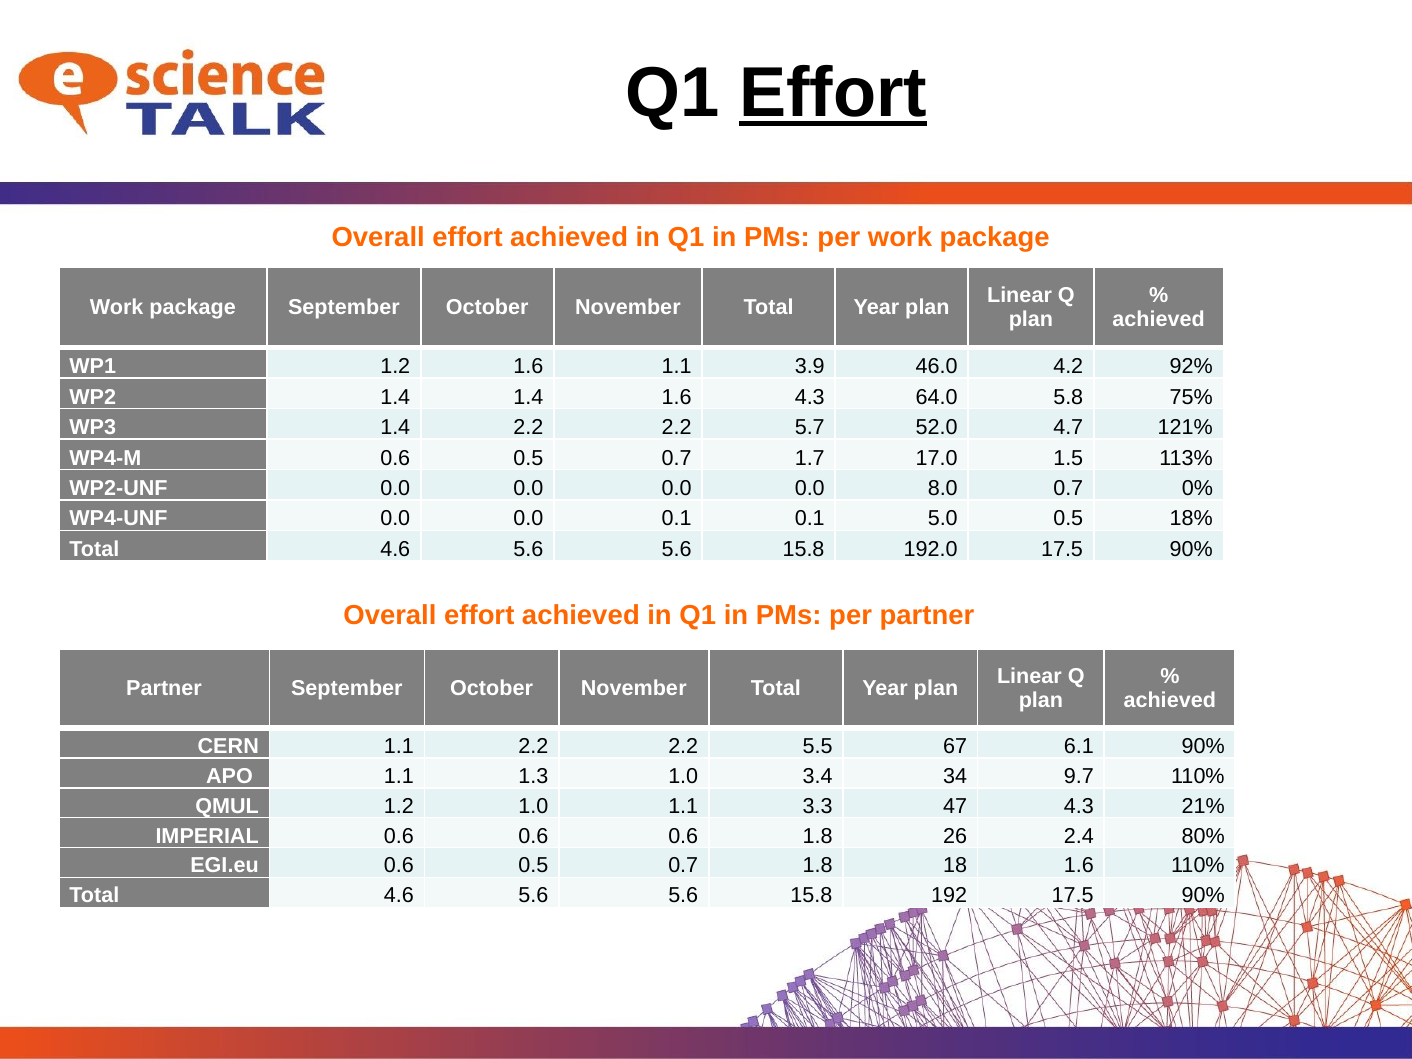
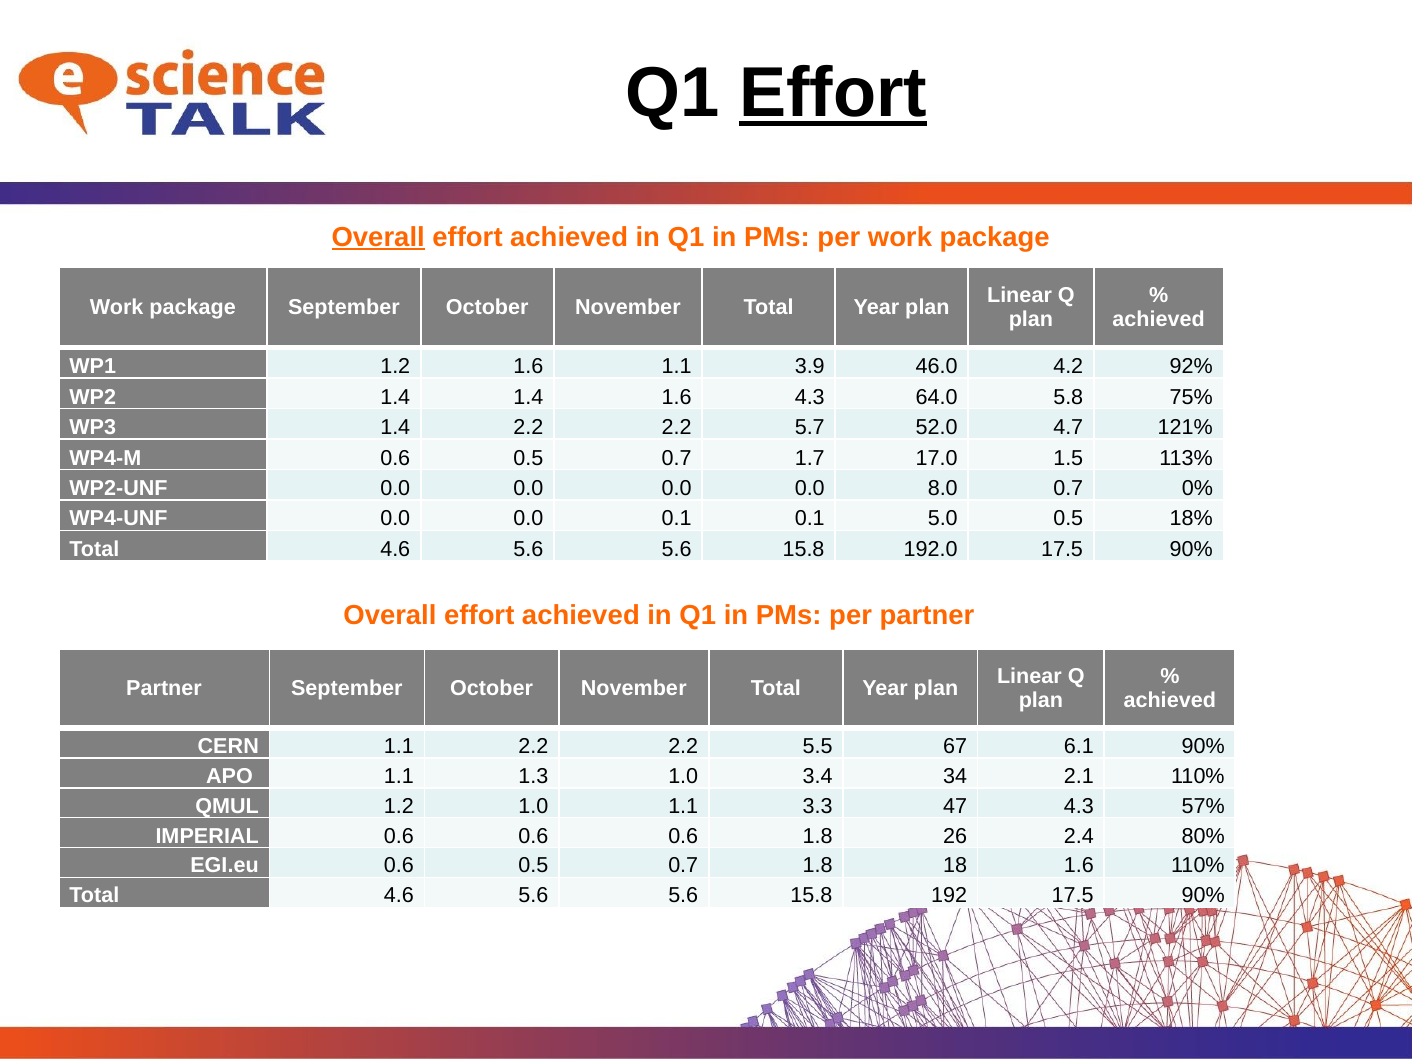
Overall underline: none -> present (378, 237)
9.7: 9.7 -> 2.1 (1079, 776)
21%: 21% -> 57% (1203, 806)
